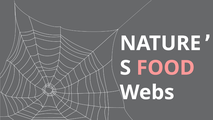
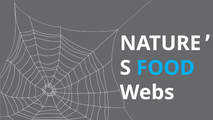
FOOD colour: pink -> light blue (166, 68)
